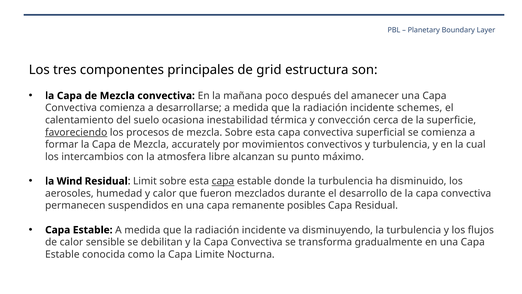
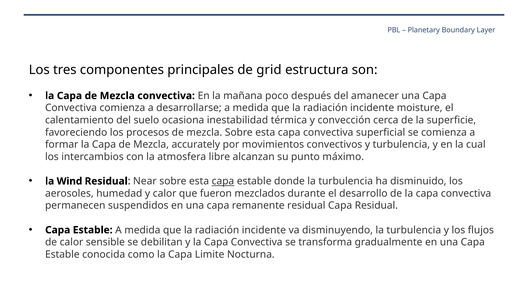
schemes: schemes -> moisture (420, 108)
favoreciendo underline: present -> none (76, 132)
Limit: Limit -> Near (145, 181)
remanente posibles: posibles -> residual (306, 205)
